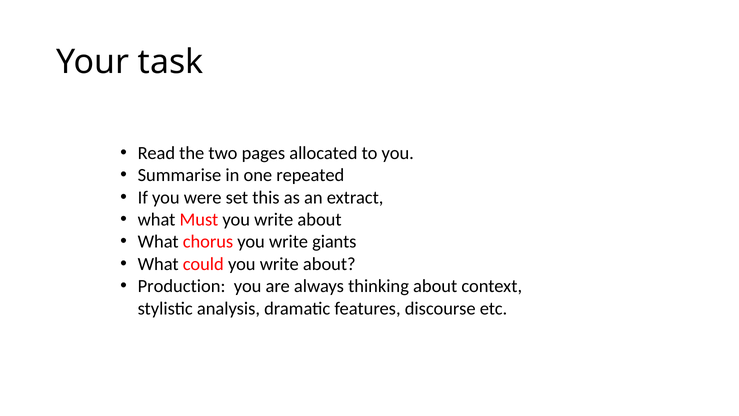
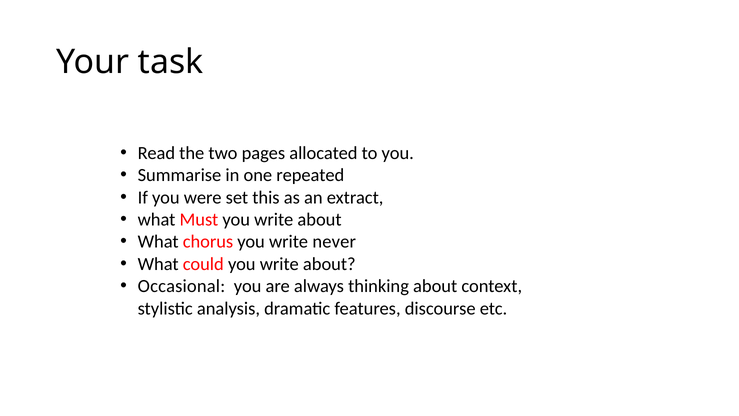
giants: giants -> never (334, 242)
Production: Production -> Occasional (181, 286)
